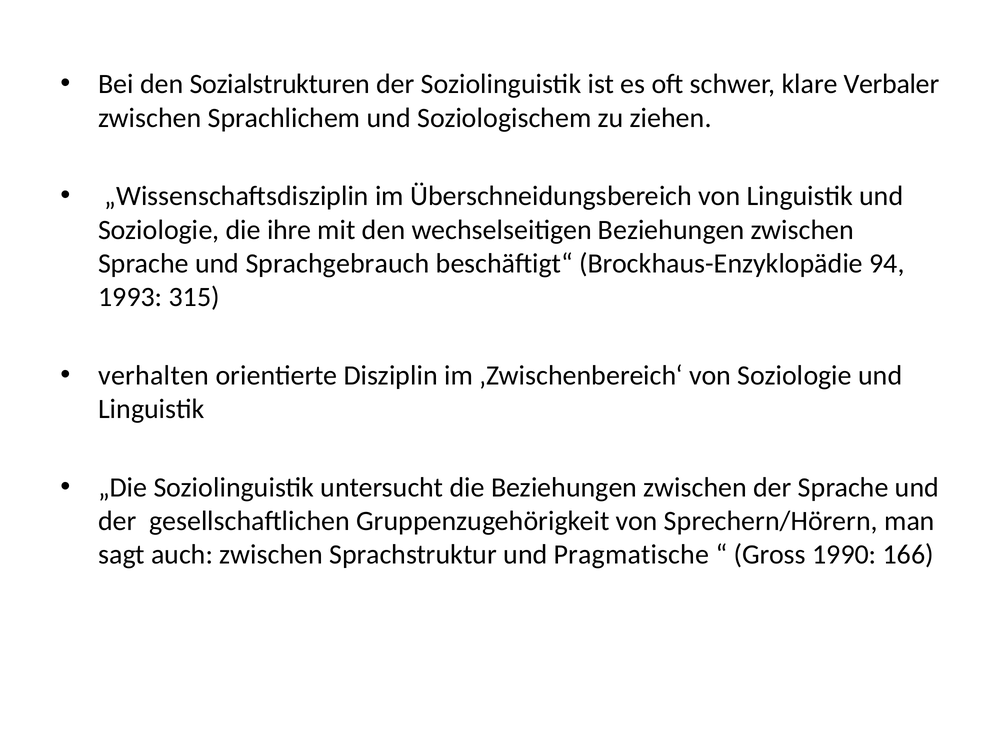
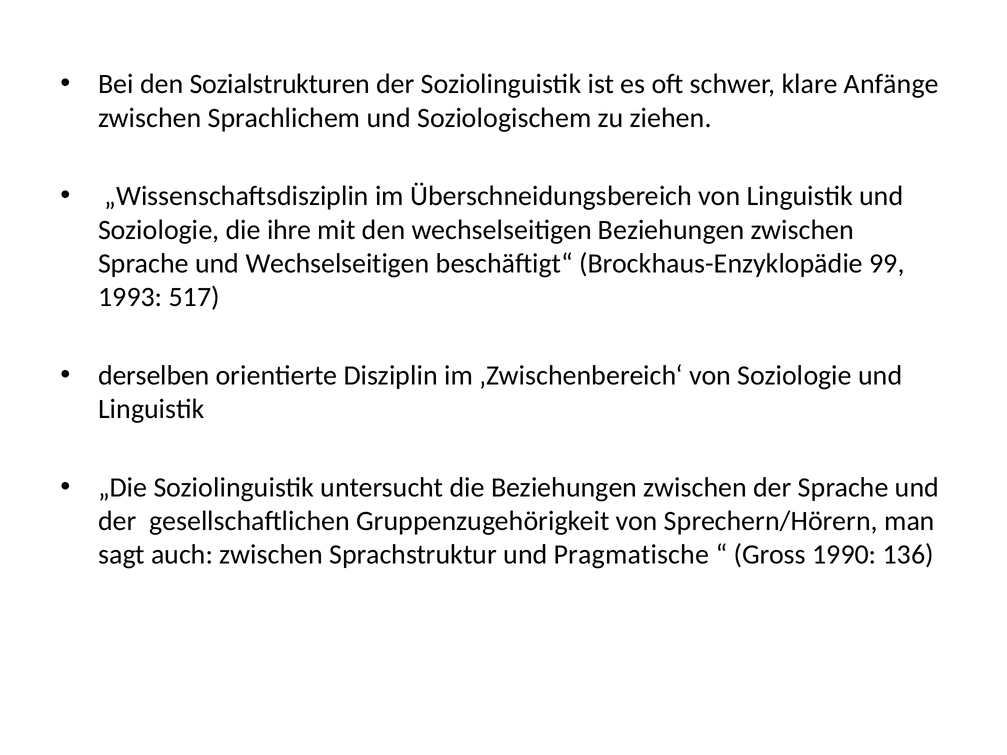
Verbaler: Verbaler -> Anfänge (891, 84)
und Sprachgebrauch: Sprachgebrauch -> Wechselseitigen (338, 264)
94: 94 -> 99 (887, 264)
315: 315 -> 517 (194, 297)
verhalten: verhalten -> derselben (154, 376)
166: 166 -> 136 (908, 555)
